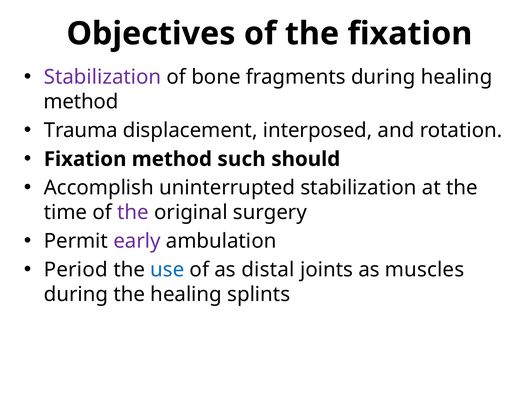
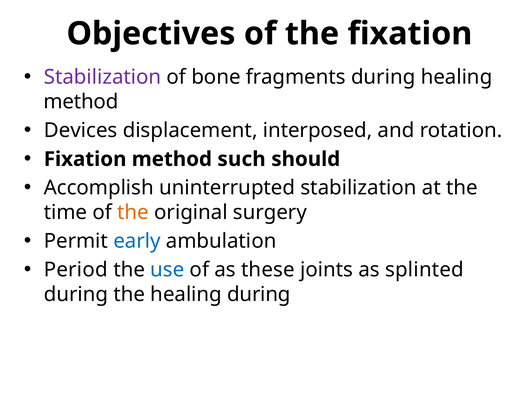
Trauma: Trauma -> Devices (81, 130)
the colour: purple -> orange (133, 212)
early colour: purple -> blue (137, 241)
distal: distal -> these (268, 270)
muscles: muscles -> splinted (425, 270)
healing splints: splints -> during (259, 294)
